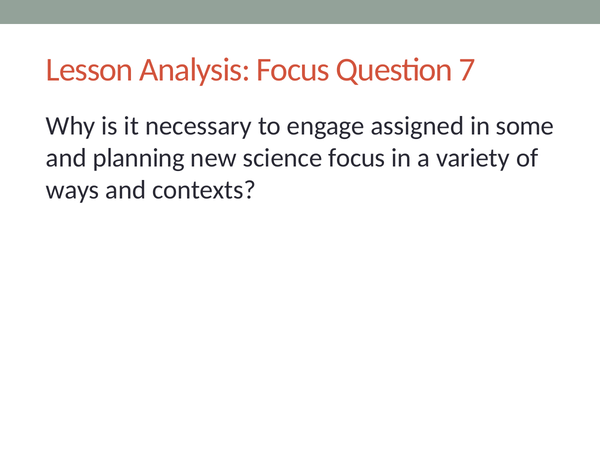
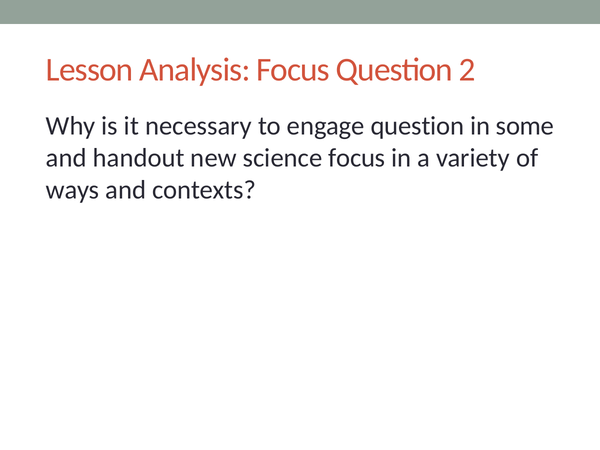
7: 7 -> 2 (467, 70)
engage assigned: assigned -> question (417, 126)
planning: planning -> handout (139, 158)
